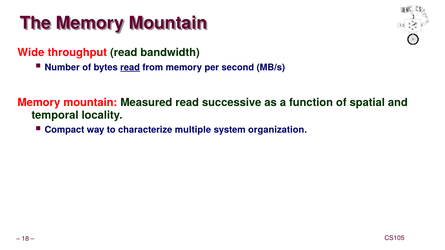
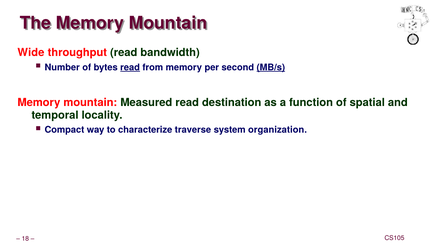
MB/s underline: none -> present (271, 67)
successive: successive -> destination (232, 103)
multiple: multiple -> traverse (193, 130)
